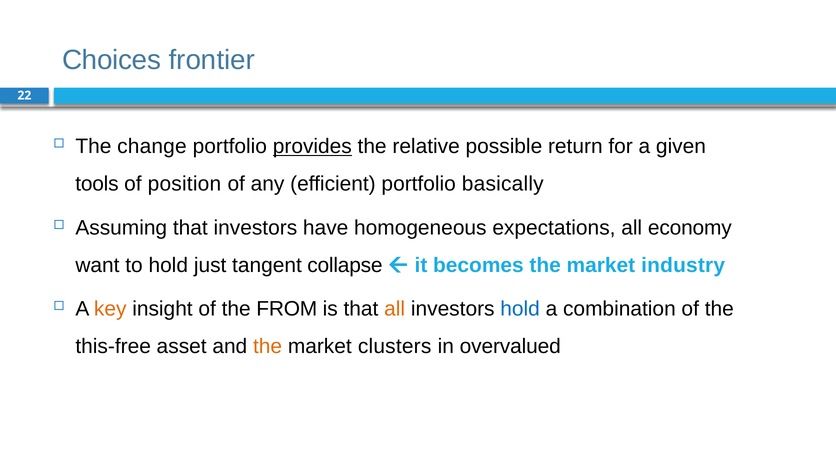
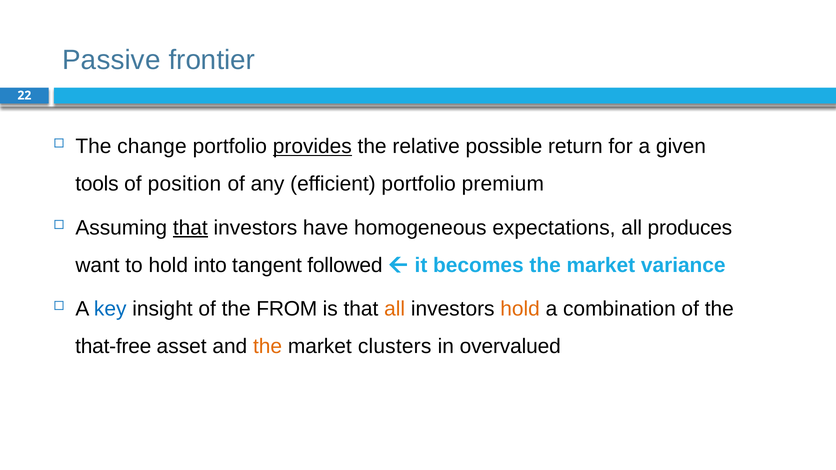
Choices: Choices -> Passive (111, 60)
basically: basically -> premium (503, 184)
that underline: none -> present (190, 228)
economy: economy -> produces (690, 228)
just: just -> into (210, 265)
collapse: collapse -> followed (345, 265)
industry: industry -> variance (683, 265)
key colour: orange -> blue (110, 309)
hold colour: blue -> orange (520, 309)
this-free: this-free -> that-free (113, 347)
